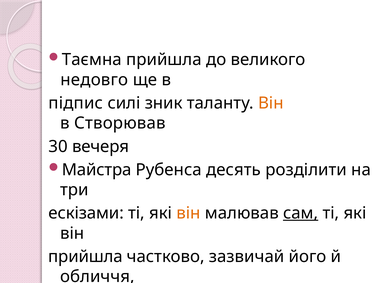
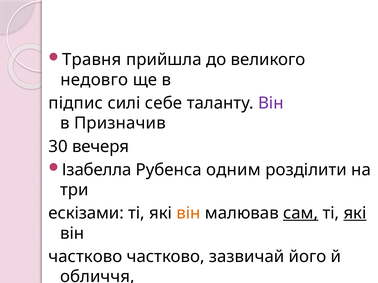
Таємна: Таємна -> Травня (92, 60)
зник: зник -> себе (164, 103)
Він colour: orange -> purple (271, 103)
Створював: Створював -> Призначив (120, 123)
Майстра: Майстра -> Ізабелла (97, 170)
десять: десять -> одним (233, 170)
які underline: none -> present (355, 214)
прийшла: прийшла -> частково (85, 257)
